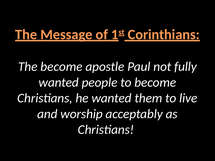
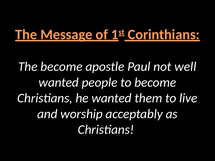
fully: fully -> well (185, 67)
